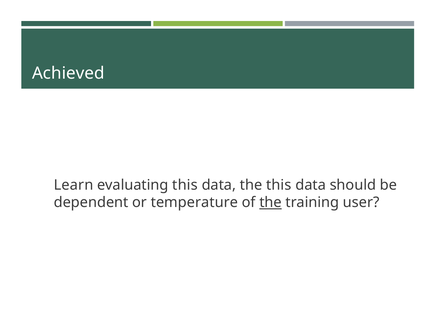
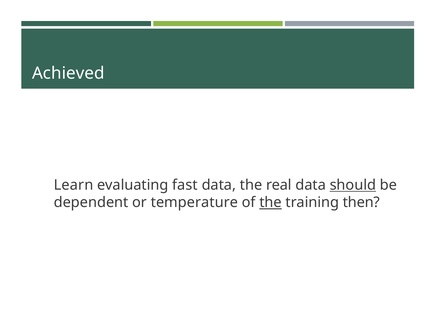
evaluating this: this -> fast (185, 185)
the this: this -> real (279, 185)
should underline: none -> present (353, 185)
user: user -> then (361, 203)
